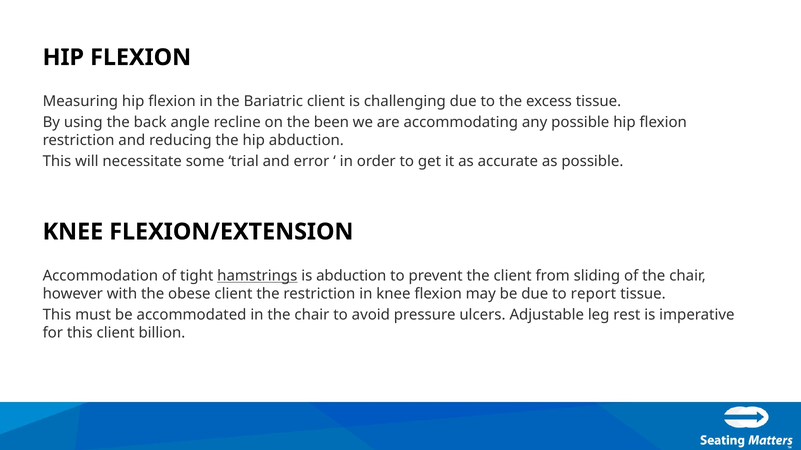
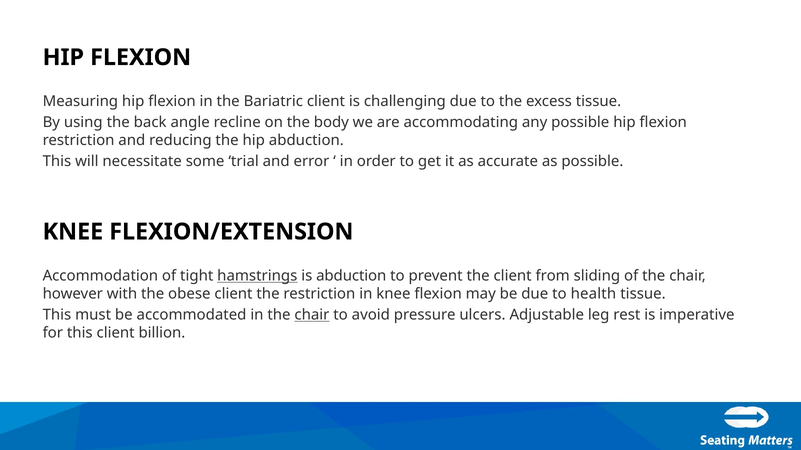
been: been -> body (331, 123)
report: report -> health (593, 294)
chair underline: none -> present (312, 315)
